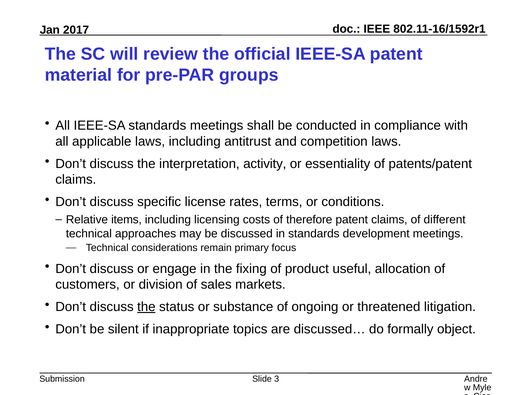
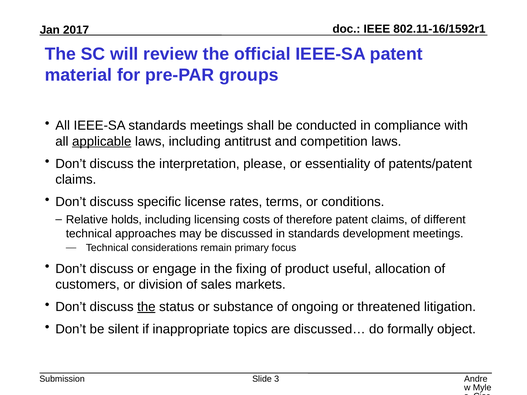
applicable underline: none -> present (102, 141)
activity: activity -> please (265, 164)
items: items -> holds (126, 220)
